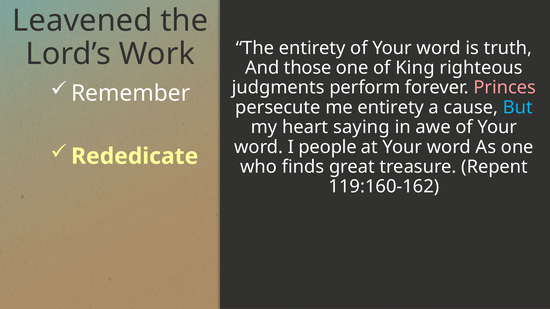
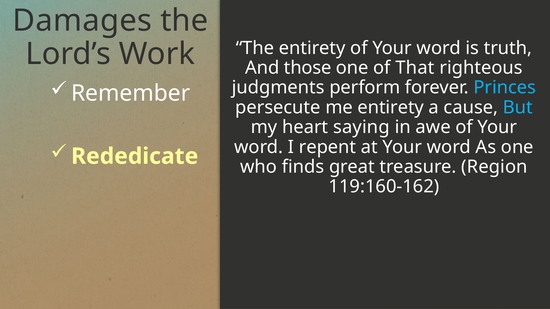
Leavened: Leavened -> Damages (82, 21)
King: King -> That (415, 68)
Princes colour: pink -> light blue (505, 88)
people: people -> repent (328, 147)
Repent: Repent -> Region (494, 167)
